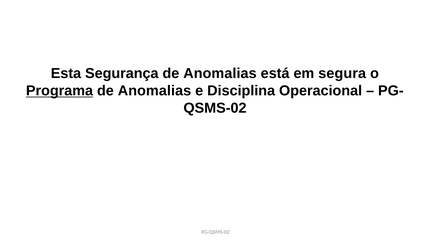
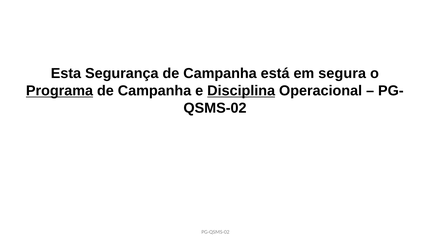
Anomalias: Anomalias -> Campanha (220, 73)
Anomalias: Anomalias -> Campanha (155, 91)
Disciplina underline: none -> present (241, 91)
